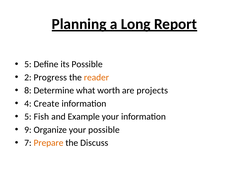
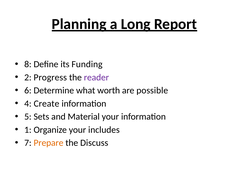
5: 5 -> 8 (28, 64)
its Possible: Possible -> Funding (87, 64)
reader colour: orange -> purple (96, 77)
8: 8 -> 6 (28, 90)
projects: projects -> possible (152, 90)
Fish: Fish -> Sets (41, 117)
Example: Example -> Material (84, 117)
9: 9 -> 1 (28, 130)
your possible: possible -> includes (104, 130)
